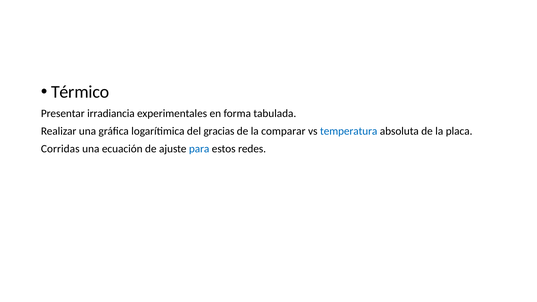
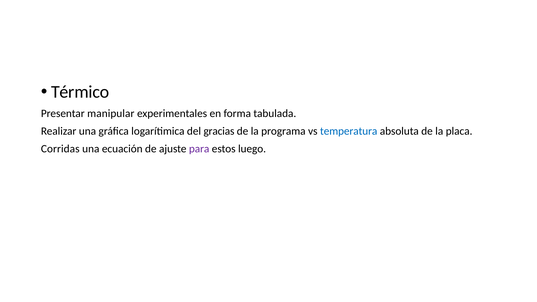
irradiancia: irradiancia -> manipular (111, 113)
comparar: comparar -> programa (283, 131)
para colour: blue -> purple (199, 149)
redes: redes -> luego (252, 149)
